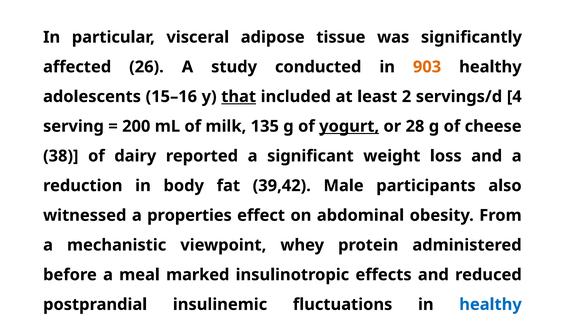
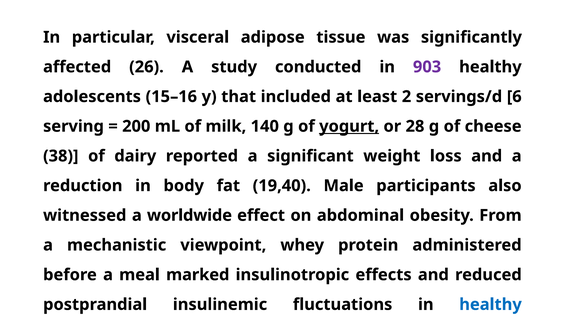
903 colour: orange -> purple (427, 67)
that underline: present -> none (239, 97)
4: 4 -> 6 (514, 97)
135: 135 -> 140 (265, 126)
39,42: 39,42 -> 19,40 (282, 186)
properties: properties -> worldwide (189, 215)
